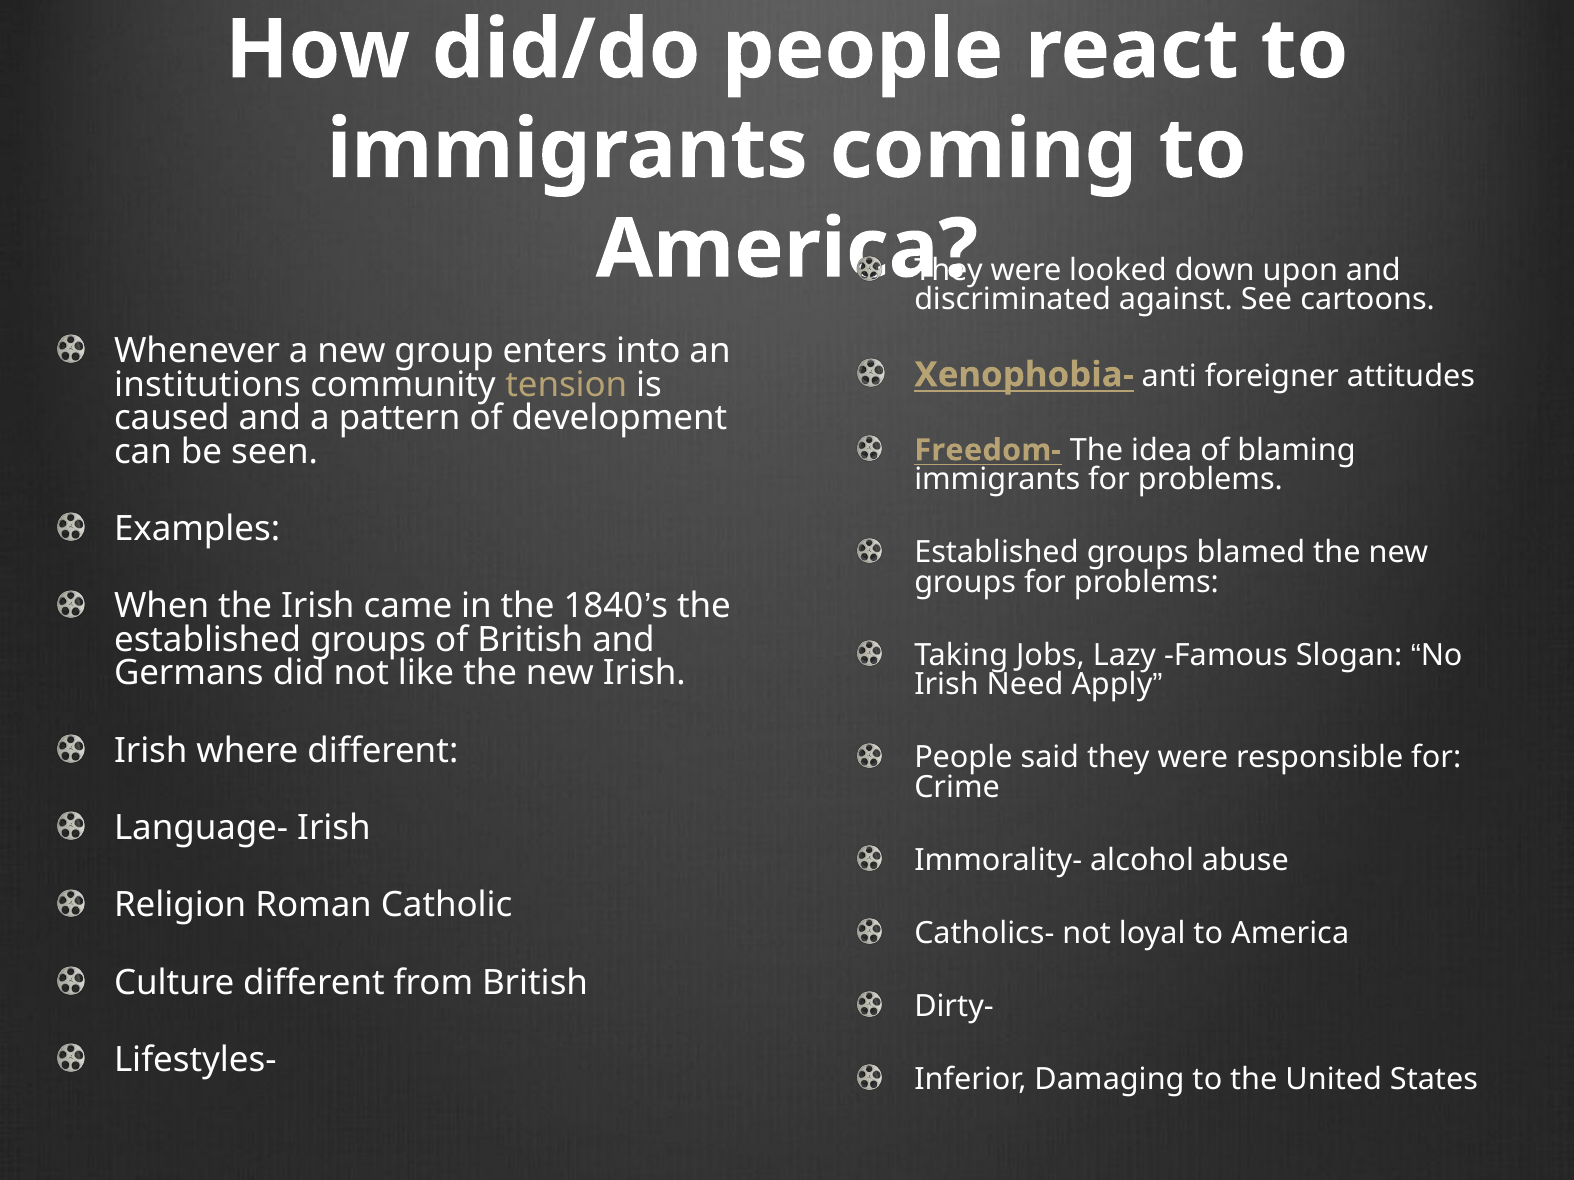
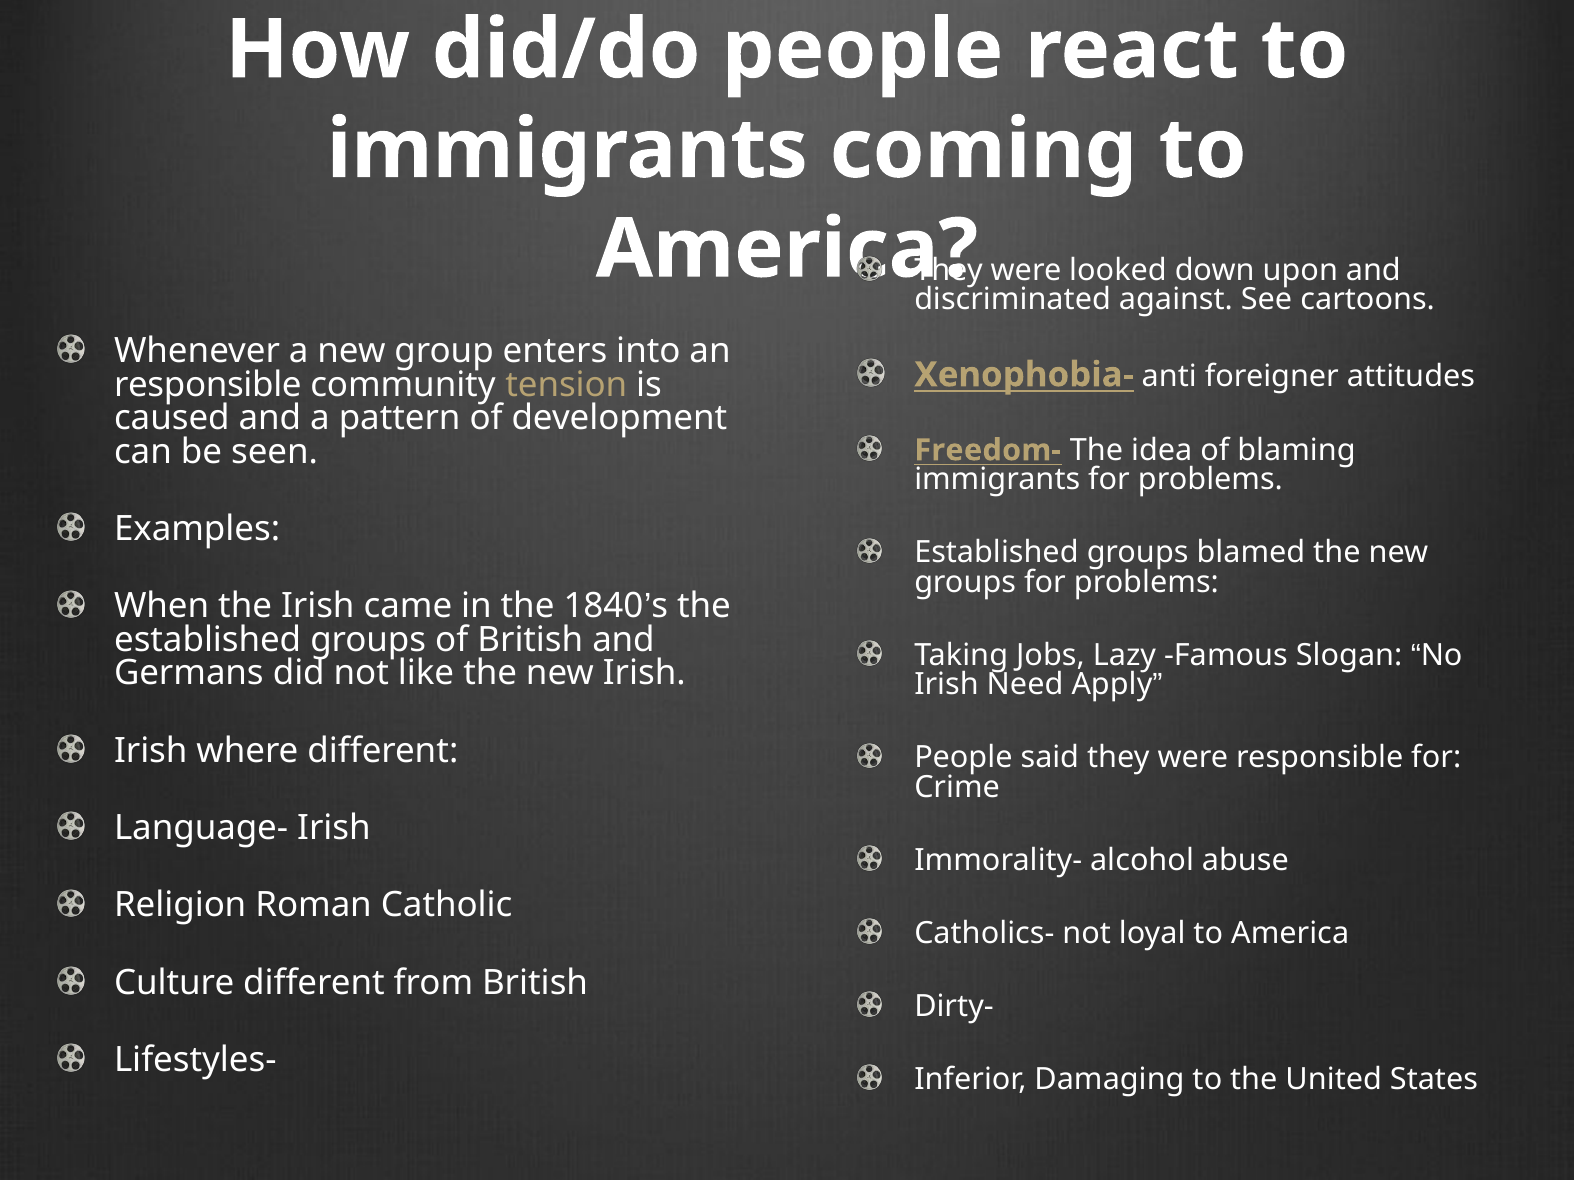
institutions: institutions -> responsible (208, 385)
